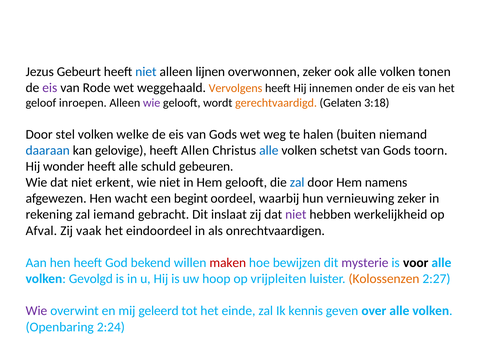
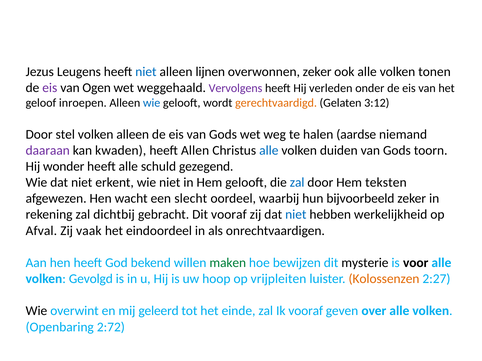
Gebeurt: Gebeurt -> Leugens (79, 72)
Rode: Rode -> Ogen (97, 88)
Vervolgens colour: orange -> purple (236, 88)
innemen: innemen -> verleden (331, 88)
wie colour: purple -> blue (152, 103)
3:18: 3:18 -> 3:12 (377, 103)
volken welke: welke -> alleen (133, 135)
buiten: buiten -> aardse (356, 135)
daaraan colour: blue -> purple (48, 151)
gelovige: gelovige -> kwaden (121, 151)
schetst: schetst -> duiden (339, 151)
gebeuren: gebeuren -> gezegend (206, 167)
namens: namens -> teksten (386, 183)
begint: begint -> slecht (191, 199)
vernieuwing: vernieuwing -> bijvoorbeeld (360, 199)
iemand: iemand -> dichtbij (114, 215)
Dit inslaat: inslaat -> vooraf (229, 215)
niet colour: purple -> blue (296, 215)
maken colour: red -> green (228, 263)
mysterie colour: purple -> black (365, 263)
Wie colour: purple -> black (36, 311)
Ik kennis: kennis -> vooraf (306, 311)
2:24: 2:24 -> 2:72 (111, 327)
